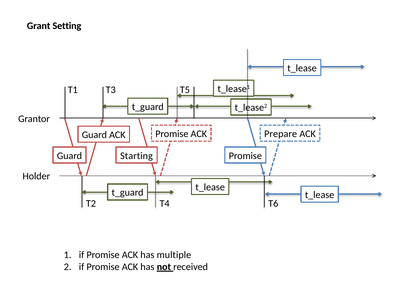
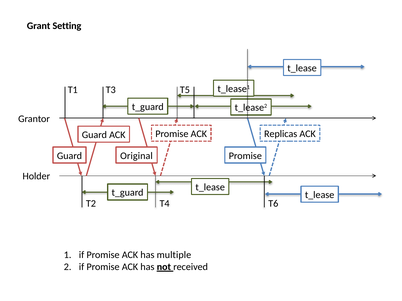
Prepare: Prepare -> Replicas (281, 134)
Starting: Starting -> Original (136, 156)
